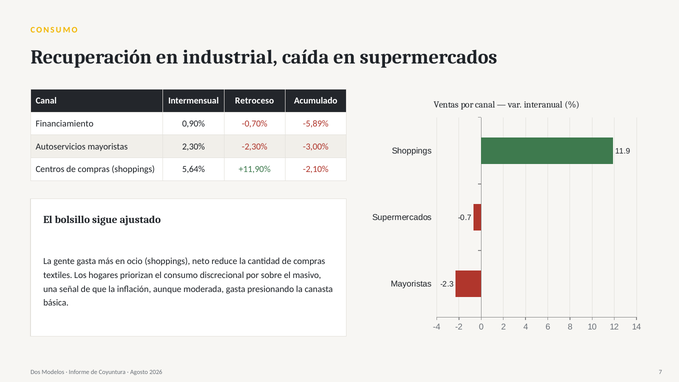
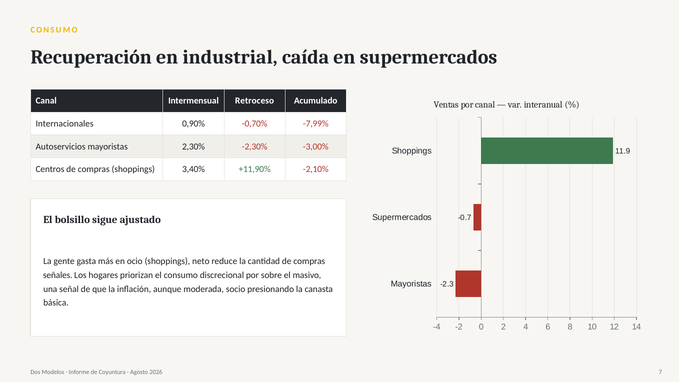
Financiamiento: Financiamiento -> Internacionales (65, 124)
-5,89%: -5,89% -> -7,99% (316, 124)
5,64%: 5,64% -> 3,40% (194, 169)
textiles: textiles -> señales (58, 275)
moderada gasta: gasta -> socio (236, 289)
